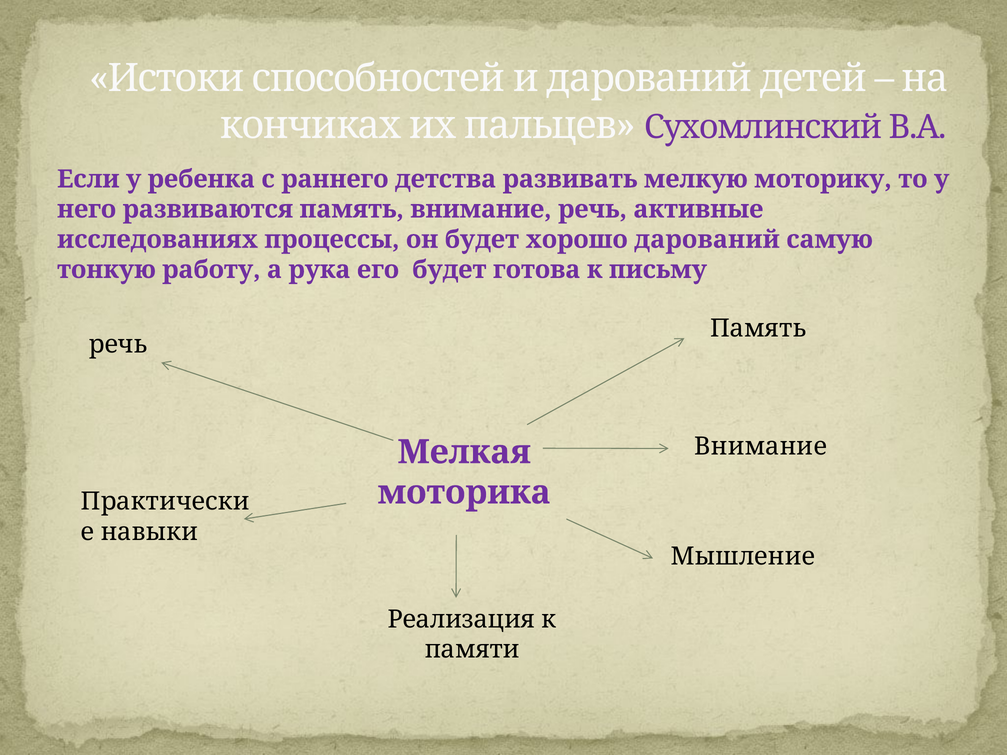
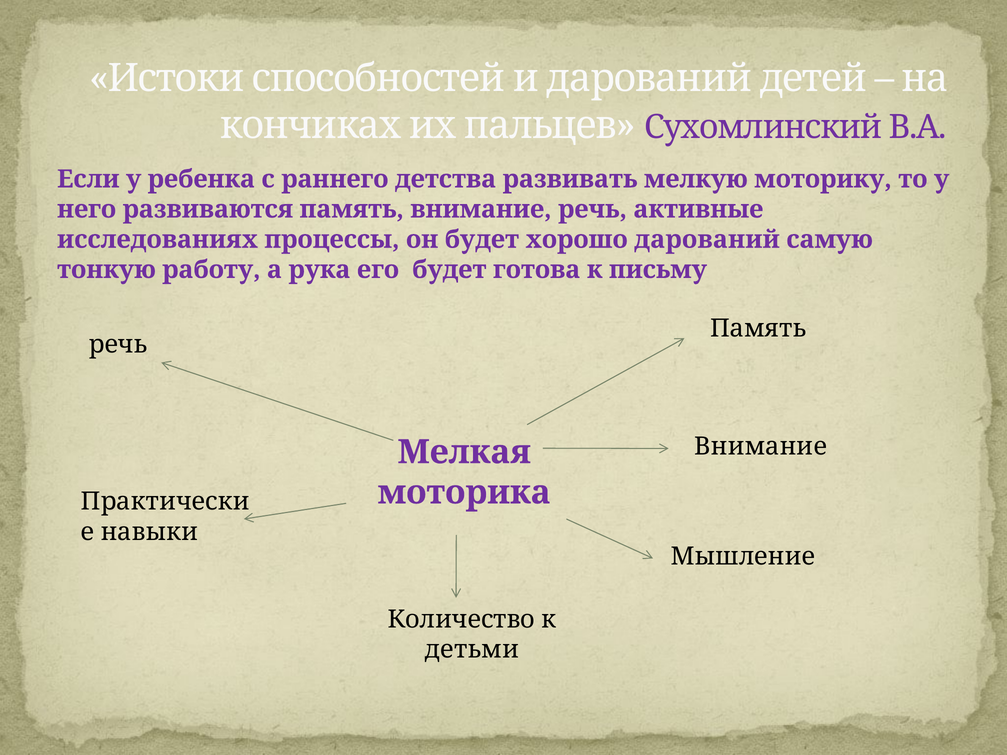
Реализация: Реализация -> Количество (461, 620)
памяти: памяти -> детьми (472, 650)
